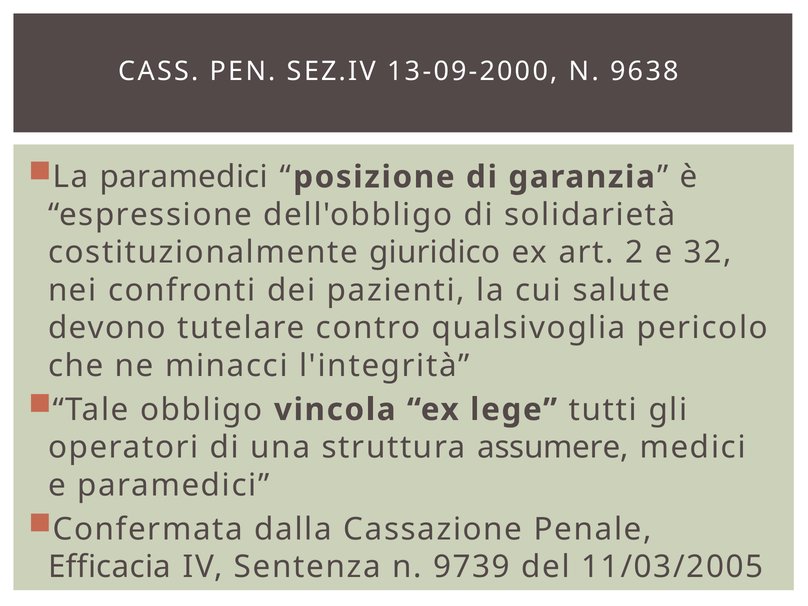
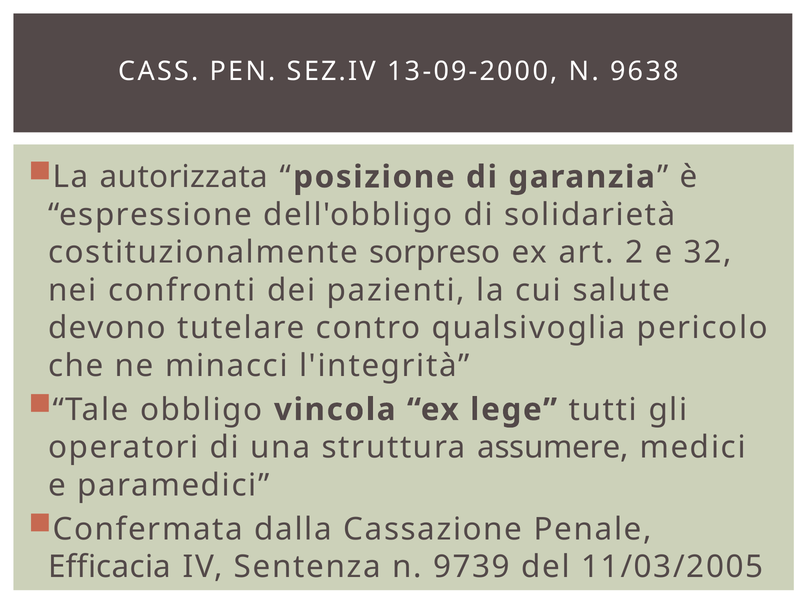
La paramedici: paramedici -> autorizzata (184, 177)
giuridico: giuridico -> sorpreso (435, 252)
